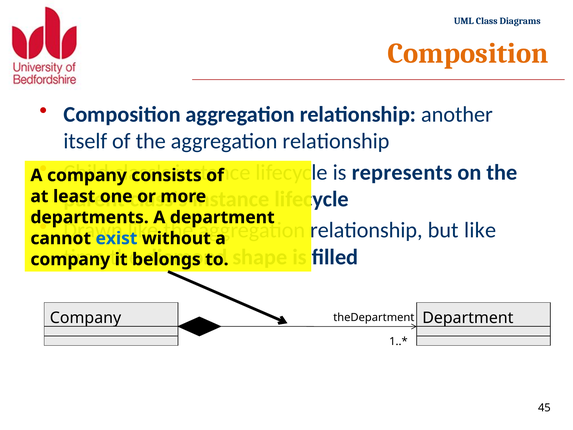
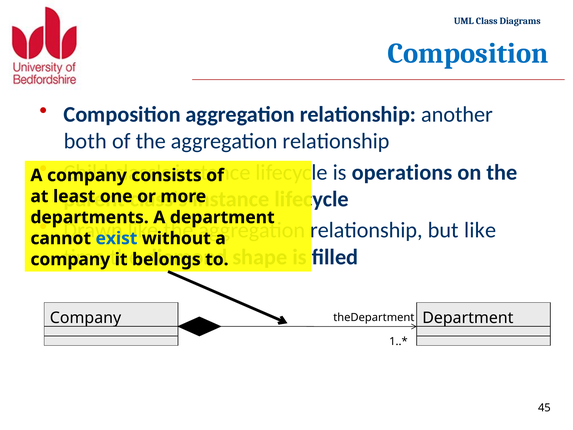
Composition colour: orange -> blue (468, 53)
itself: itself -> both (85, 141)
represents: represents -> operations (402, 172)
